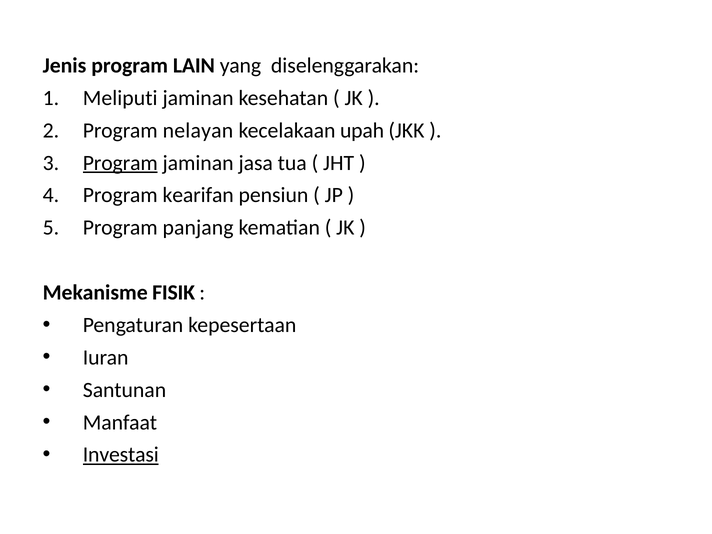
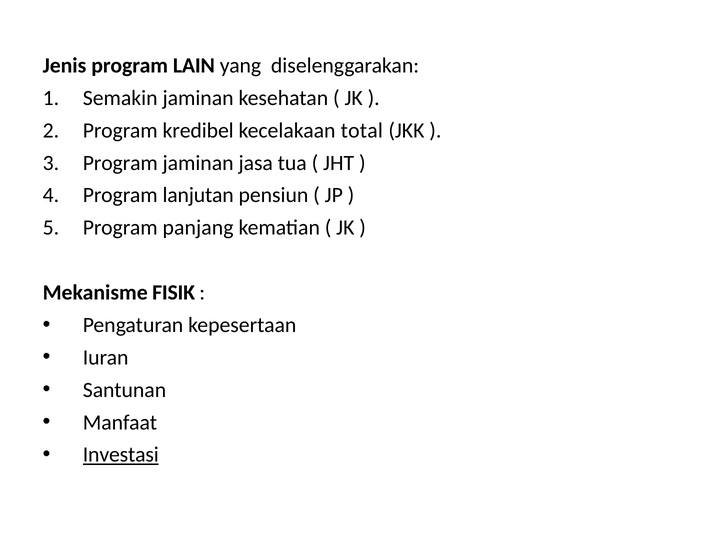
Meliputi: Meliputi -> Semakin (120, 98)
nelayan: nelayan -> kredibel (198, 130)
upah: upah -> total (362, 130)
Program underline: present -> none (120, 163)
kearifan: kearifan -> lanjutan (198, 195)
